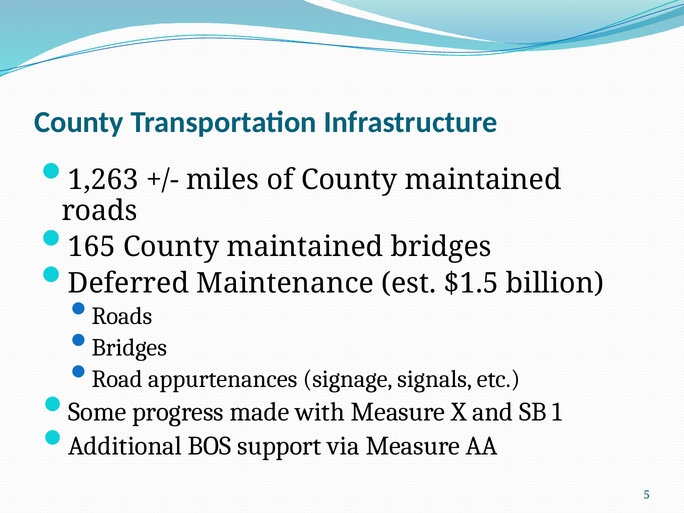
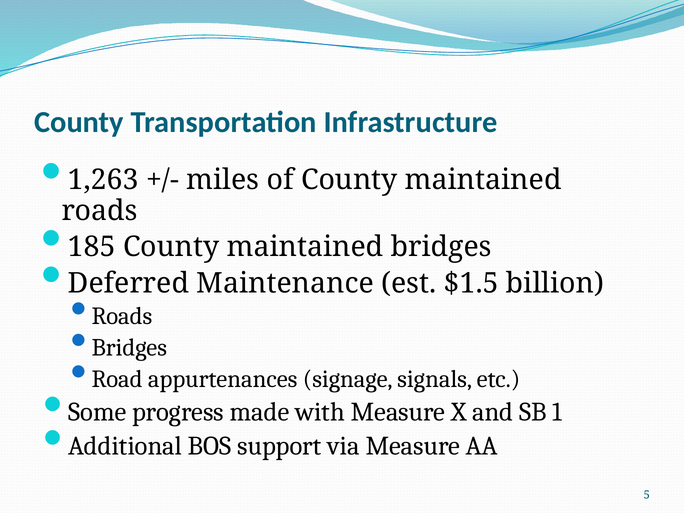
165: 165 -> 185 (92, 247)
